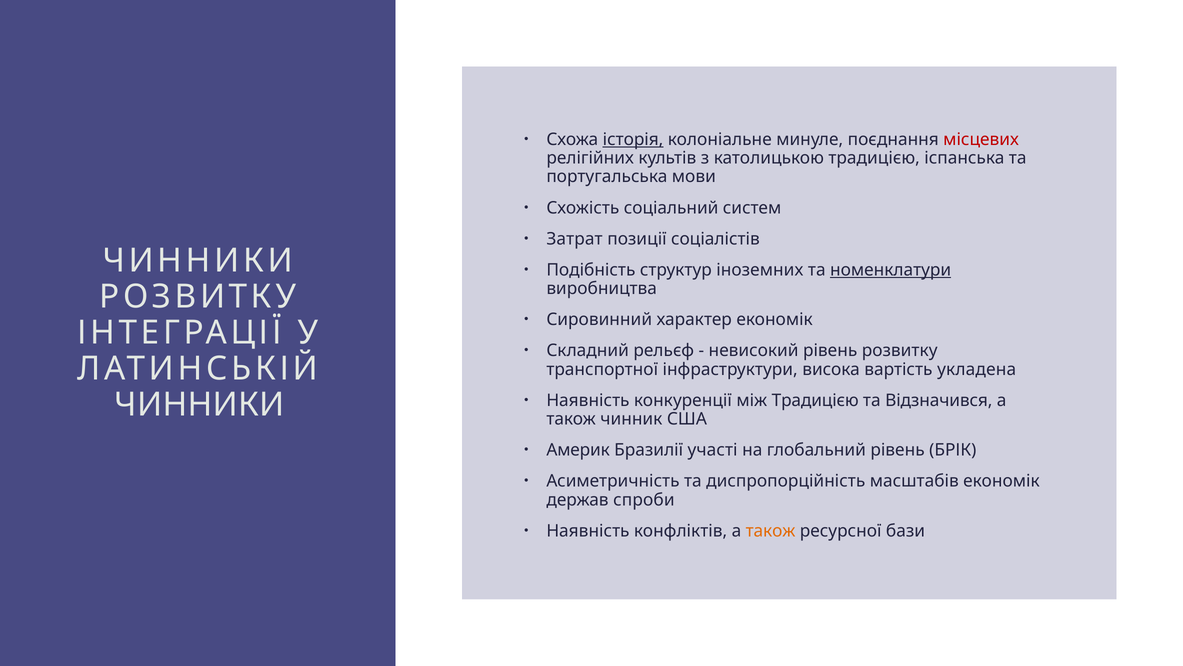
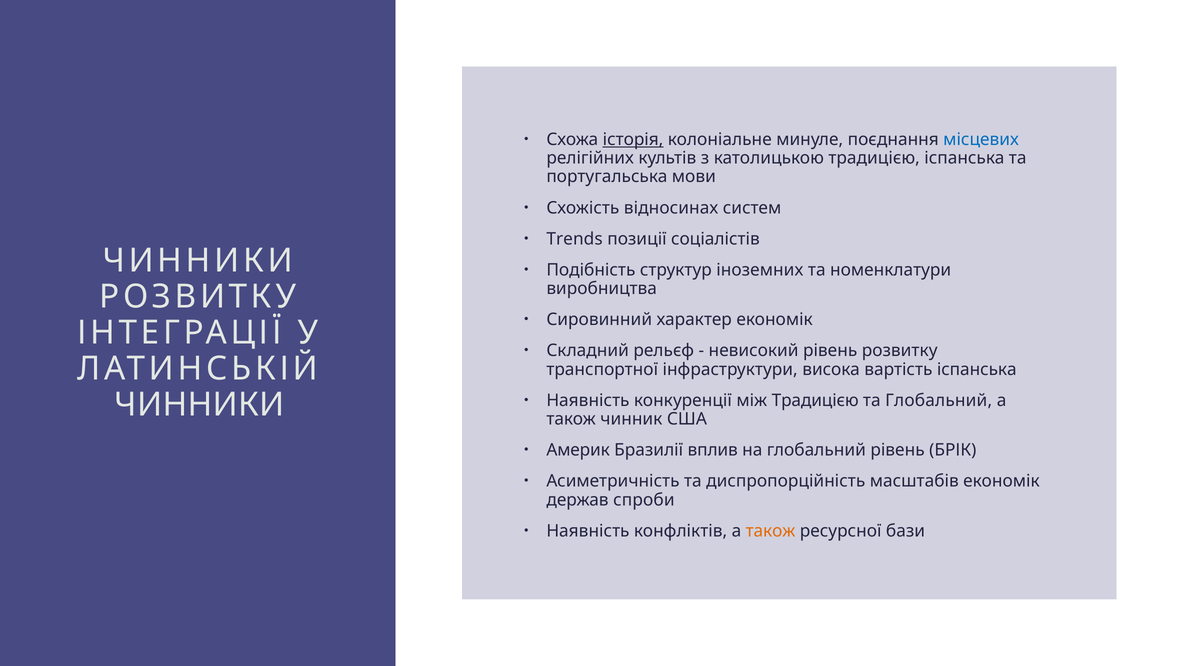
місцевих colour: red -> blue (981, 139)
соціальний: соціальний -> відносинах (671, 208)
Затрат: Затрат -> Trends (575, 239)
номенклатури underline: present -> none (891, 270)
вартість укладена: укладена -> іспанська (977, 369)
та Відзначився: Відзначився -> Глобальний (939, 400)
участі: участі -> вплив (713, 450)
